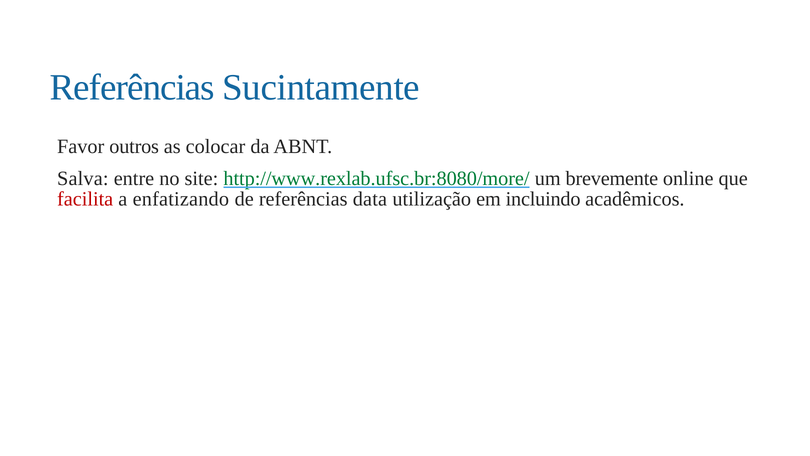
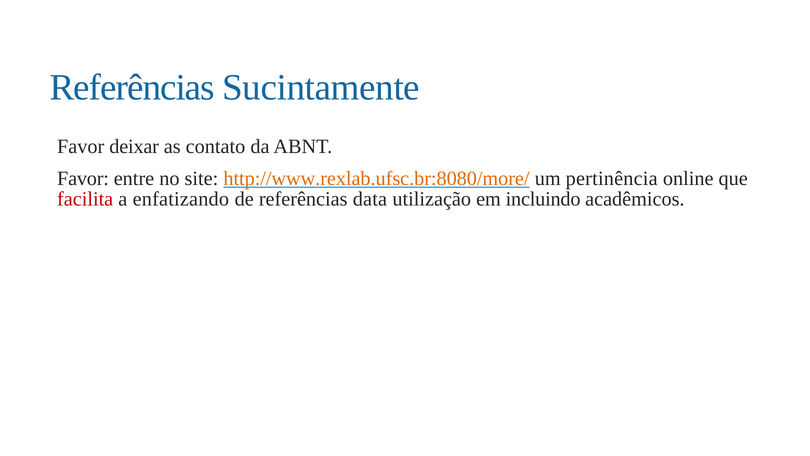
outros: outros -> deixar (134, 147)
colocar: colocar -> contato (216, 147)
Salva: Salva -> Favor (83, 178)
http://www.rexlab.ufsc.br:8080/more/ colour: green -> orange (376, 178)
brevemente: brevemente -> pertinência (612, 178)
